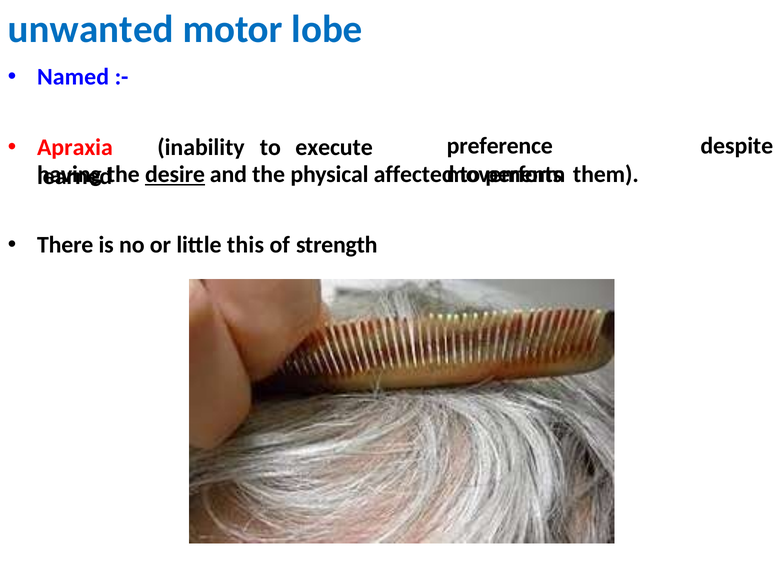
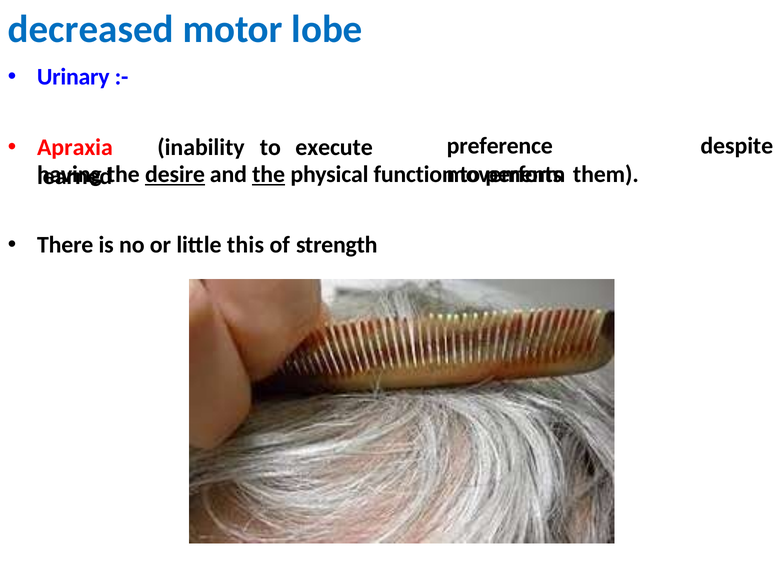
unwanted: unwanted -> decreased (91, 30)
Named: Named -> Urinary (73, 77)
the underline: none -> present (269, 174)
affected: affected -> function (414, 174)
